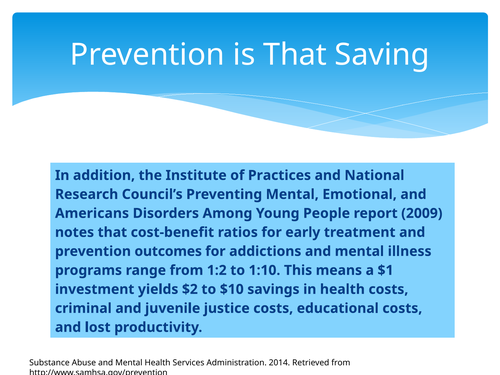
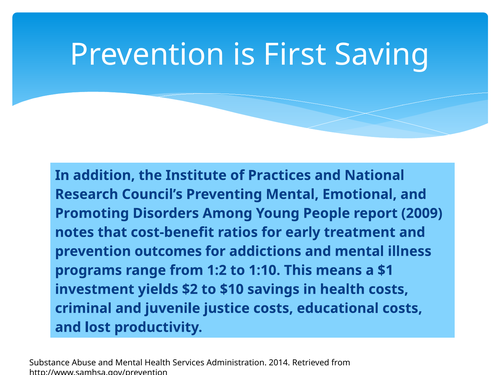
is That: That -> First (295, 55)
Americans: Americans -> Promoting (92, 213)
